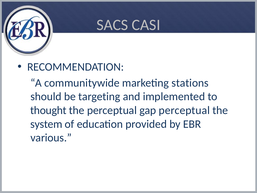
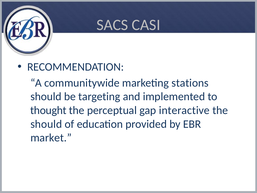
gap perceptual: perceptual -> interactive (184, 110)
system: system -> should (46, 124)
various: various -> market (51, 138)
